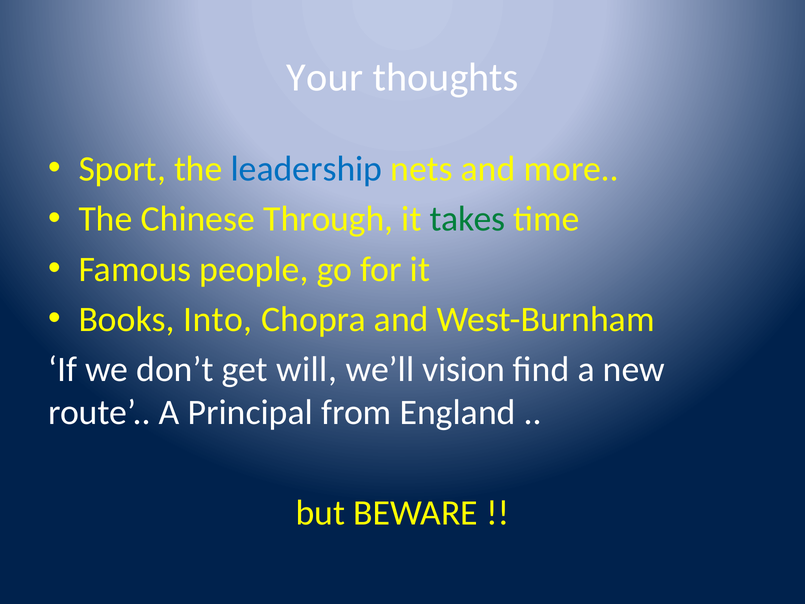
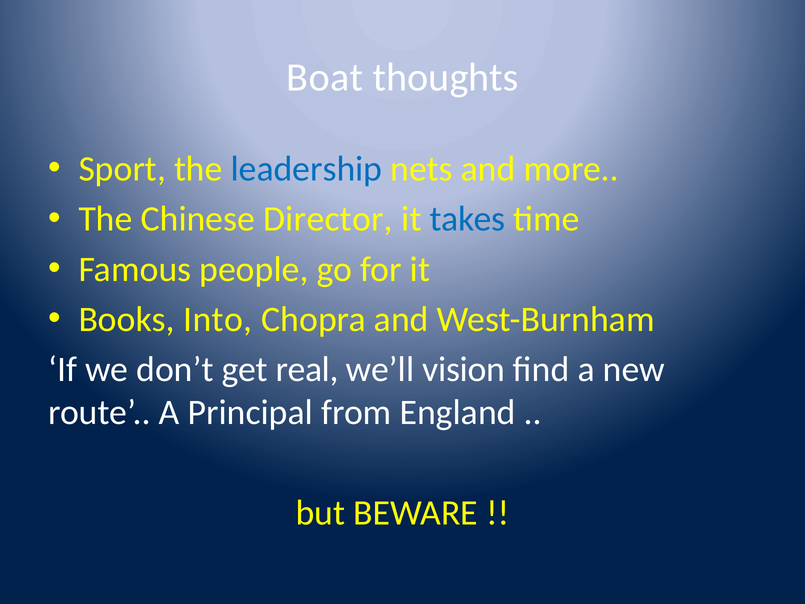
Your: Your -> Boat (325, 77)
Through: Through -> Director (328, 219)
takes colour: green -> blue (467, 219)
will: will -> real (307, 369)
